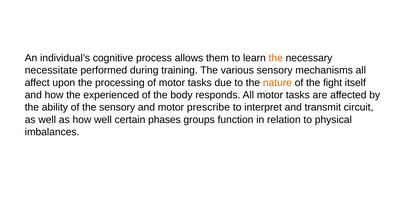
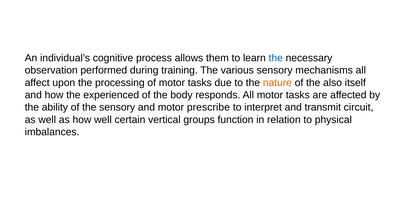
the colour: orange -> blue (276, 58)
necessitate: necessitate -> observation (51, 70)
fight: fight -> also (333, 83)
phases: phases -> vertical (164, 119)
